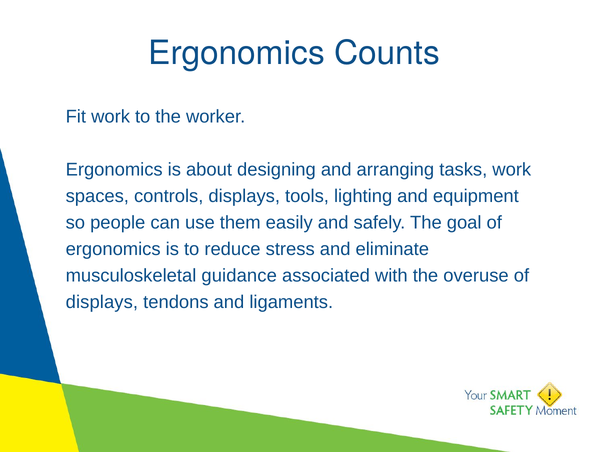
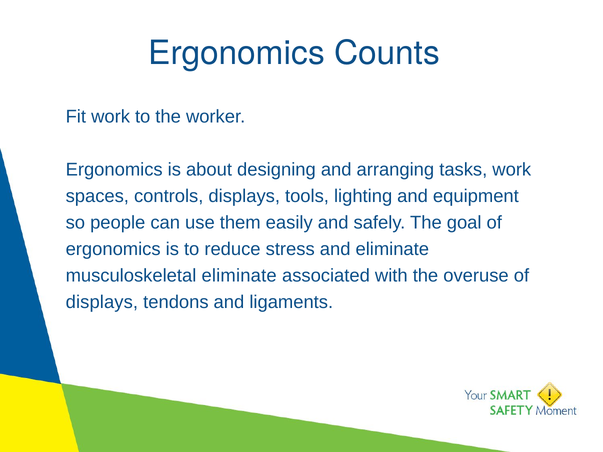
musculoskeletal guidance: guidance -> eliminate (239, 276)
